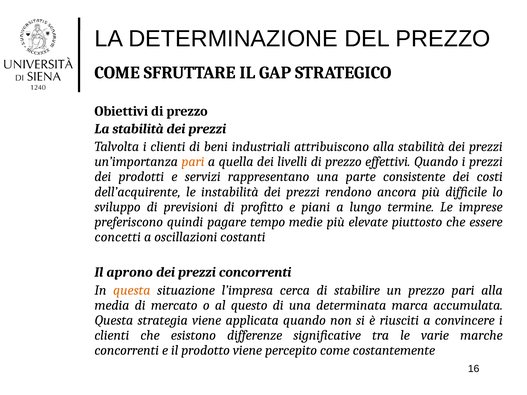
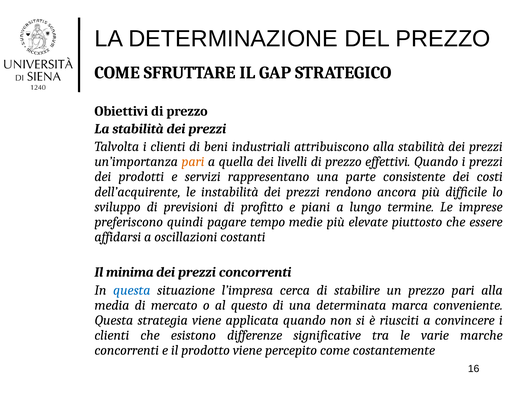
concetti: concetti -> affidarsi (118, 237)
aprono: aprono -> minima (130, 273)
questa colour: orange -> blue (132, 290)
accumulata: accumulata -> conveniente (468, 305)
